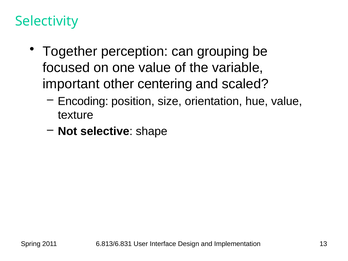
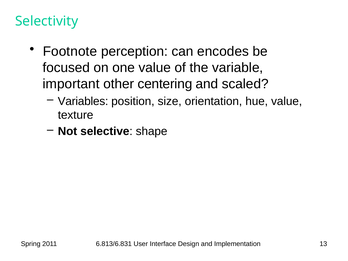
Together: Together -> Footnote (70, 51)
grouping: grouping -> encodes (223, 51)
Encoding: Encoding -> Variables (83, 101)
